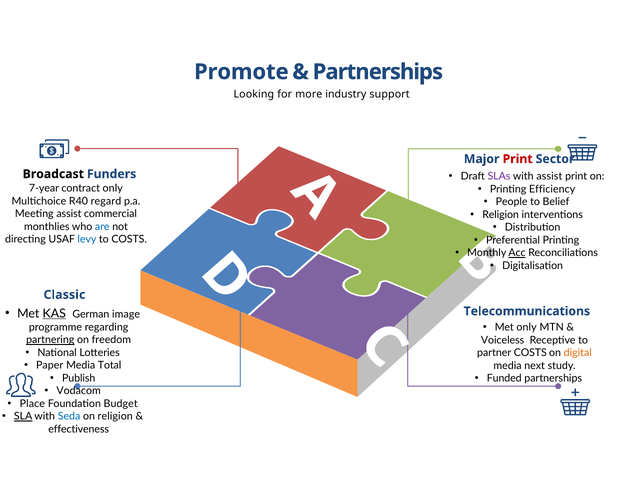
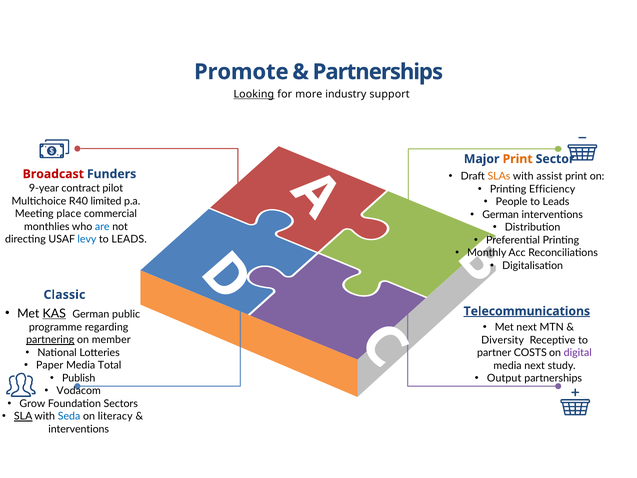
Looking underline: none -> present (254, 94)
Print colour: red -> orange (518, 159)
SLAs colour: purple -> orange (499, 176)
Broadcast colour: black -> red (53, 174)
7-year: 7-year -> 9-year (44, 188)
contract only: only -> pilot (113, 188)
Belief: Belief -> Leads (556, 202)
regard: regard -> limited (106, 201)
Religion: Religion -> German (501, 215)
Meeting assist: assist -> place (69, 214)
COSTS: COSTS -> LEADS (129, 239)
Acc underline: present -> none (517, 253)
image: image -> public (126, 314)
Telecommunications underline: none -> present (527, 311)
Met only: only -> next (527, 327)
freedom: freedom -> member (111, 340)
Voiceless: Voiceless -> Diversity (503, 340)
digital colour: orange -> purple (578, 353)
Funded: Funded -> Output (504, 378)
Place: Place -> Grow (32, 403)
Budget: Budget -> Sectors (121, 403)
on religion: religion -> literacy (115, 416)
effectiveness: effectiveness -> interventions (79, 429)
